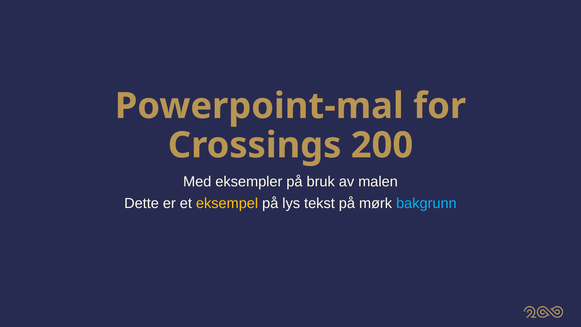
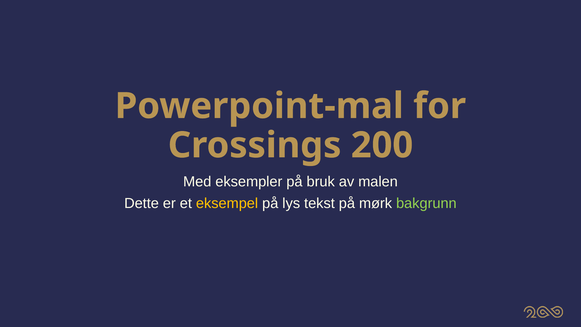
bakgrunn colour: light blue -> light green (426, 203)
